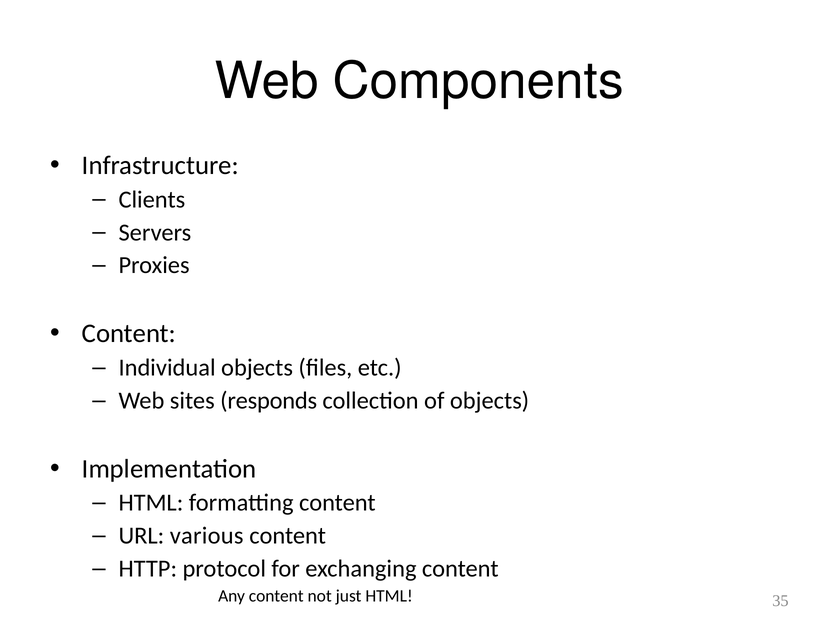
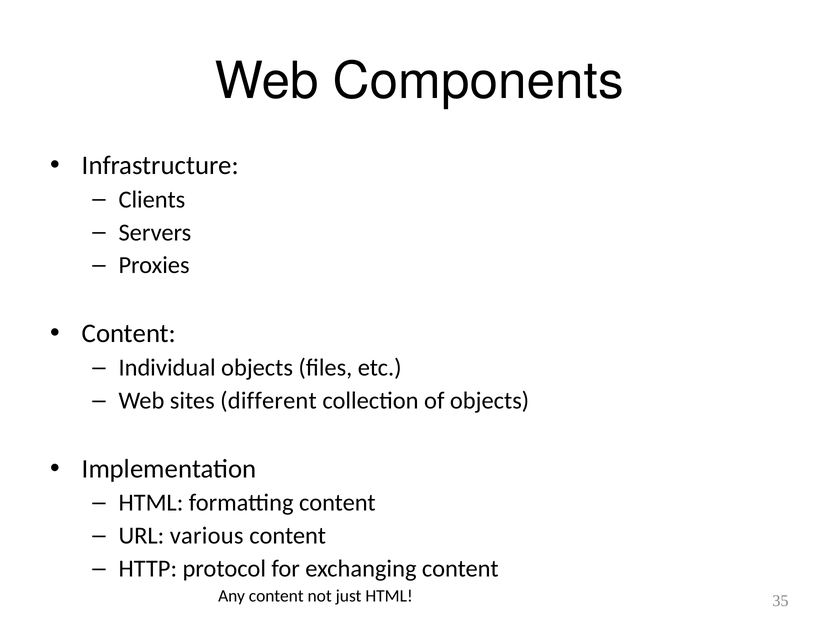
responds: responds -> different (268, 401)
